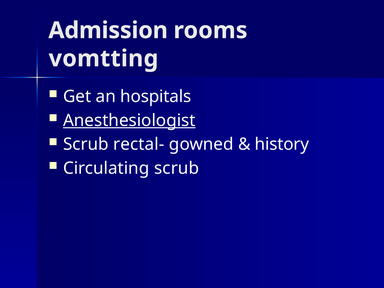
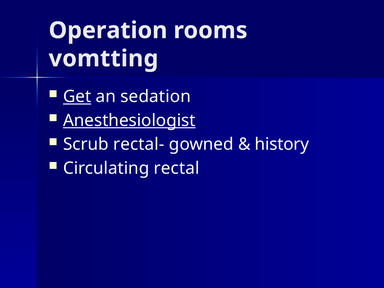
Admission: Admission -> Operation (108, 30)
Get underline: none -> present (77, 97)
hospitals: hospitals -> sedation (156, 97)
Circulating scrub: scrub -> rectal (177, 168)
